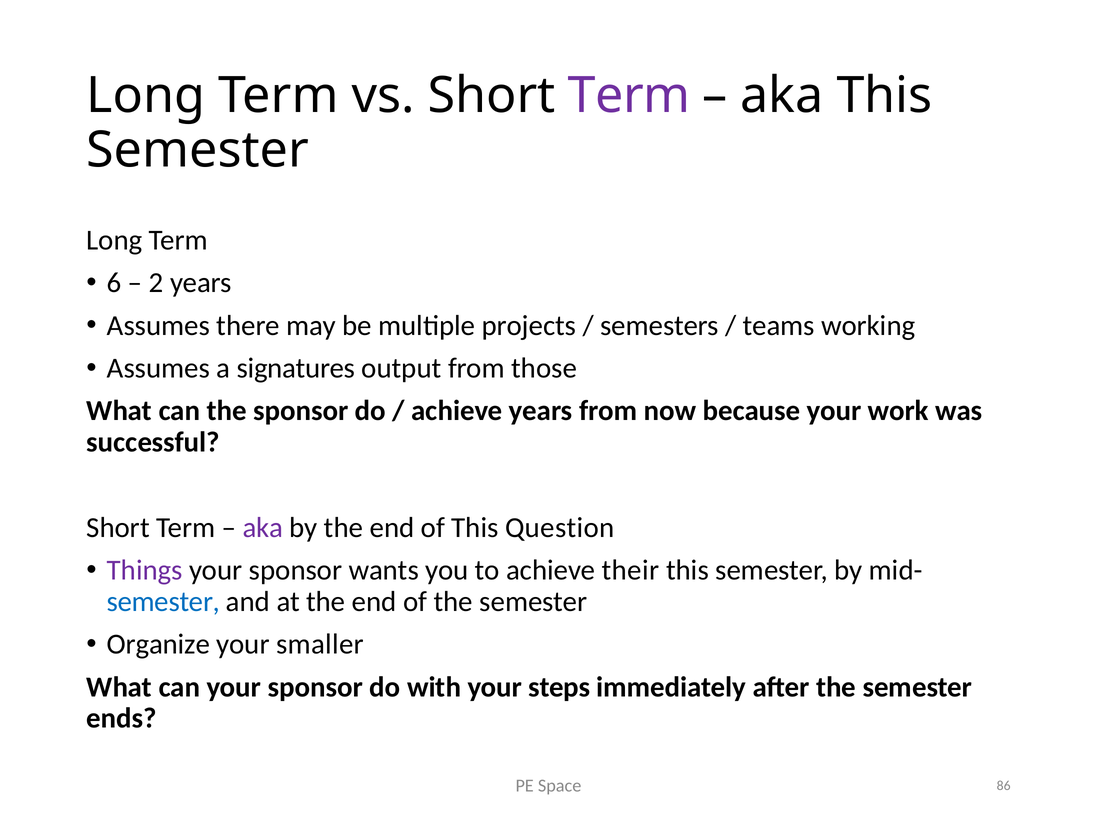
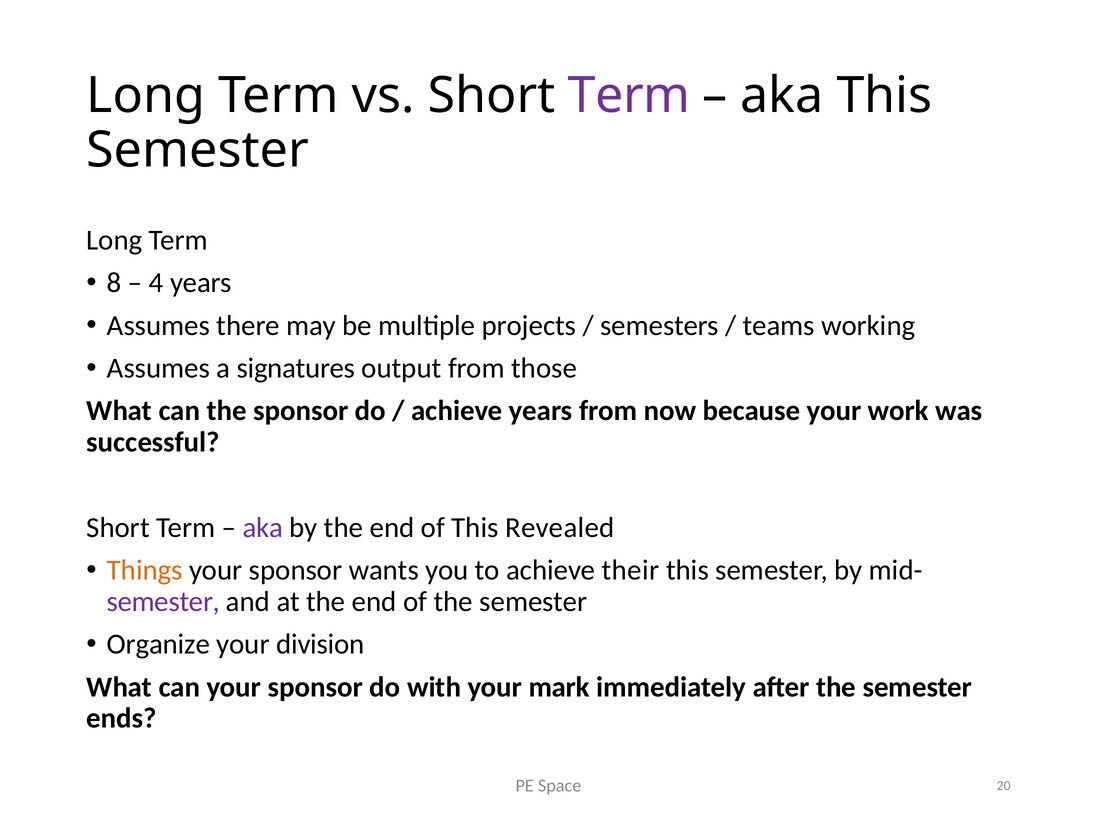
6: 6 -> 8 (114, 283)
2: 2 -> 4 (156, 283)
Question: Question -> Revealed (560, 527)
Things colour: purple -> orange (145, 570)
semester colour: blue -> purple (163, 601)
smaller: smaller -> division (320, 644)
steps: steps -> mark (559, 687)
86: 86 -> 20 (1004, 785)
